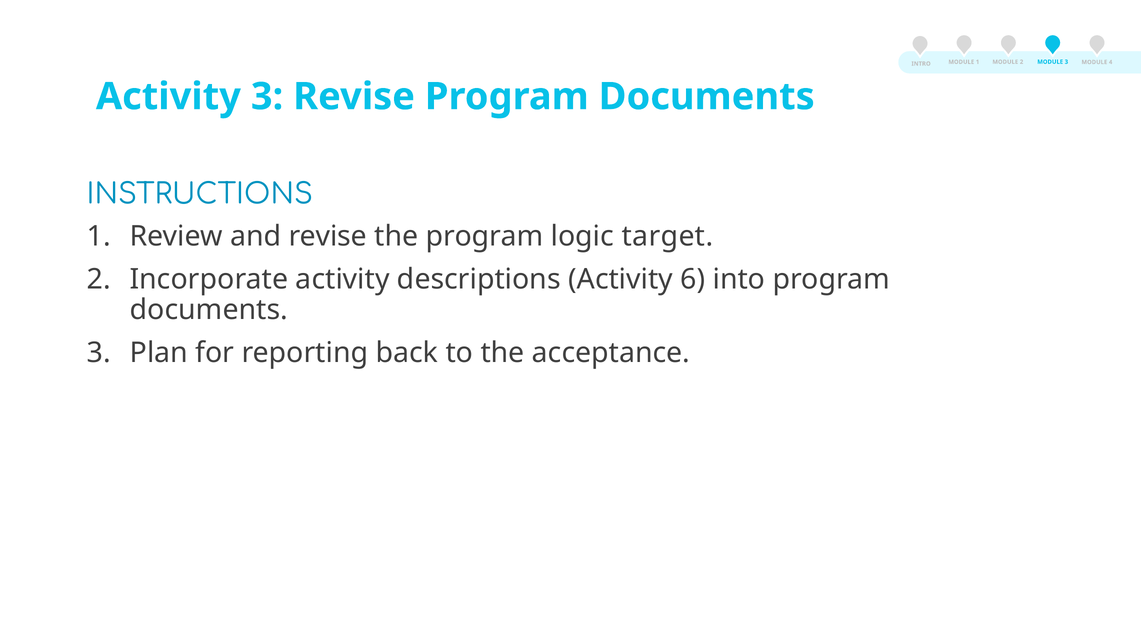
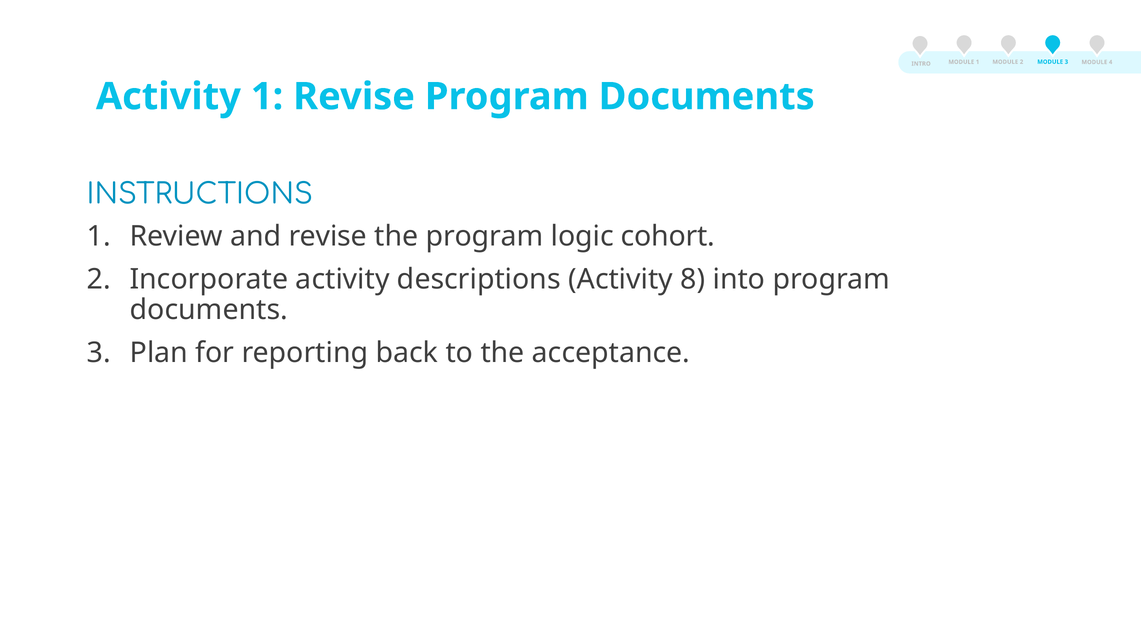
Activity 3: 3 -> 1 (267, 97)
target: target -> cohort (668, 236)
6: 6 -> 8 (693, 279)
